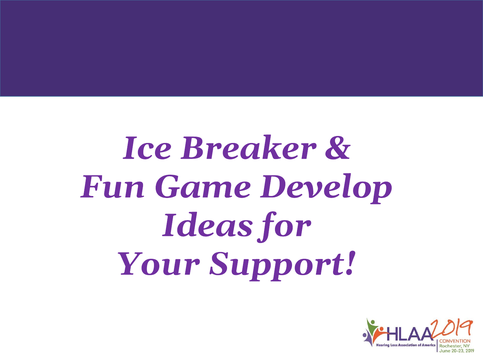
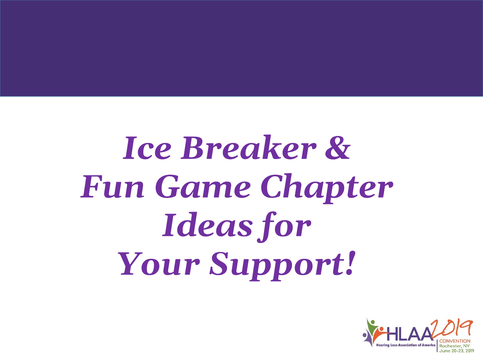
Develop: Develop -> Chapter (326, 187)
